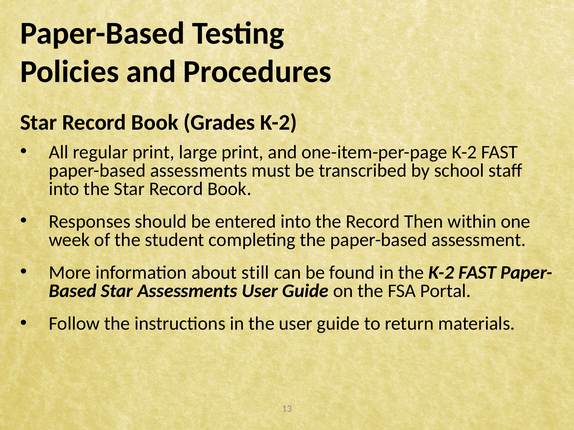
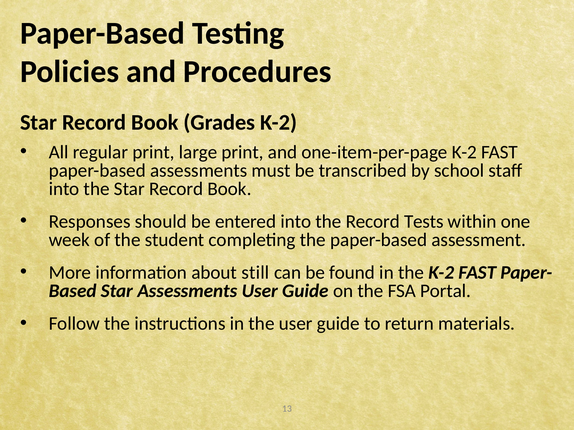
Then: Then -> Tests (424, 222)
